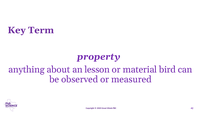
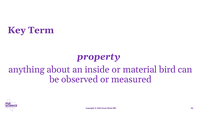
lesson: lesson -> inside (97, 70)
